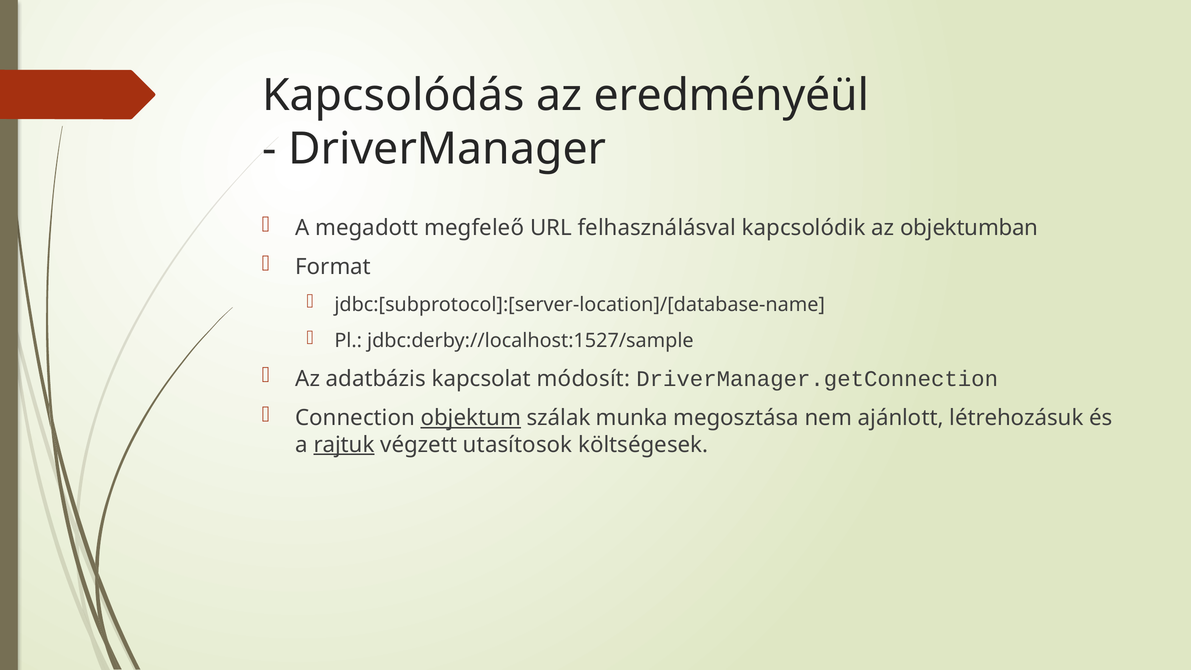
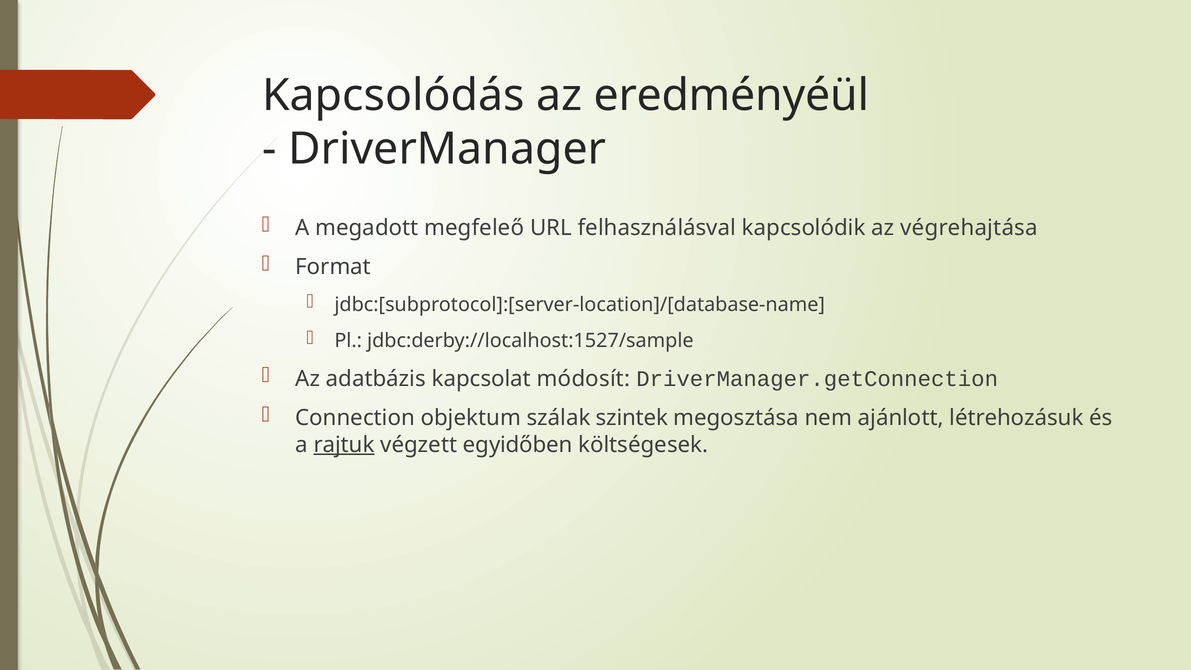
objektumban: objektumban -> végrehajtása (969, 228)
objektum underline: present -> none (471, 418)
munka: munka -> szintek (632, 418)
utasítosok: utasítosok -> egyidőben (518, 445)
